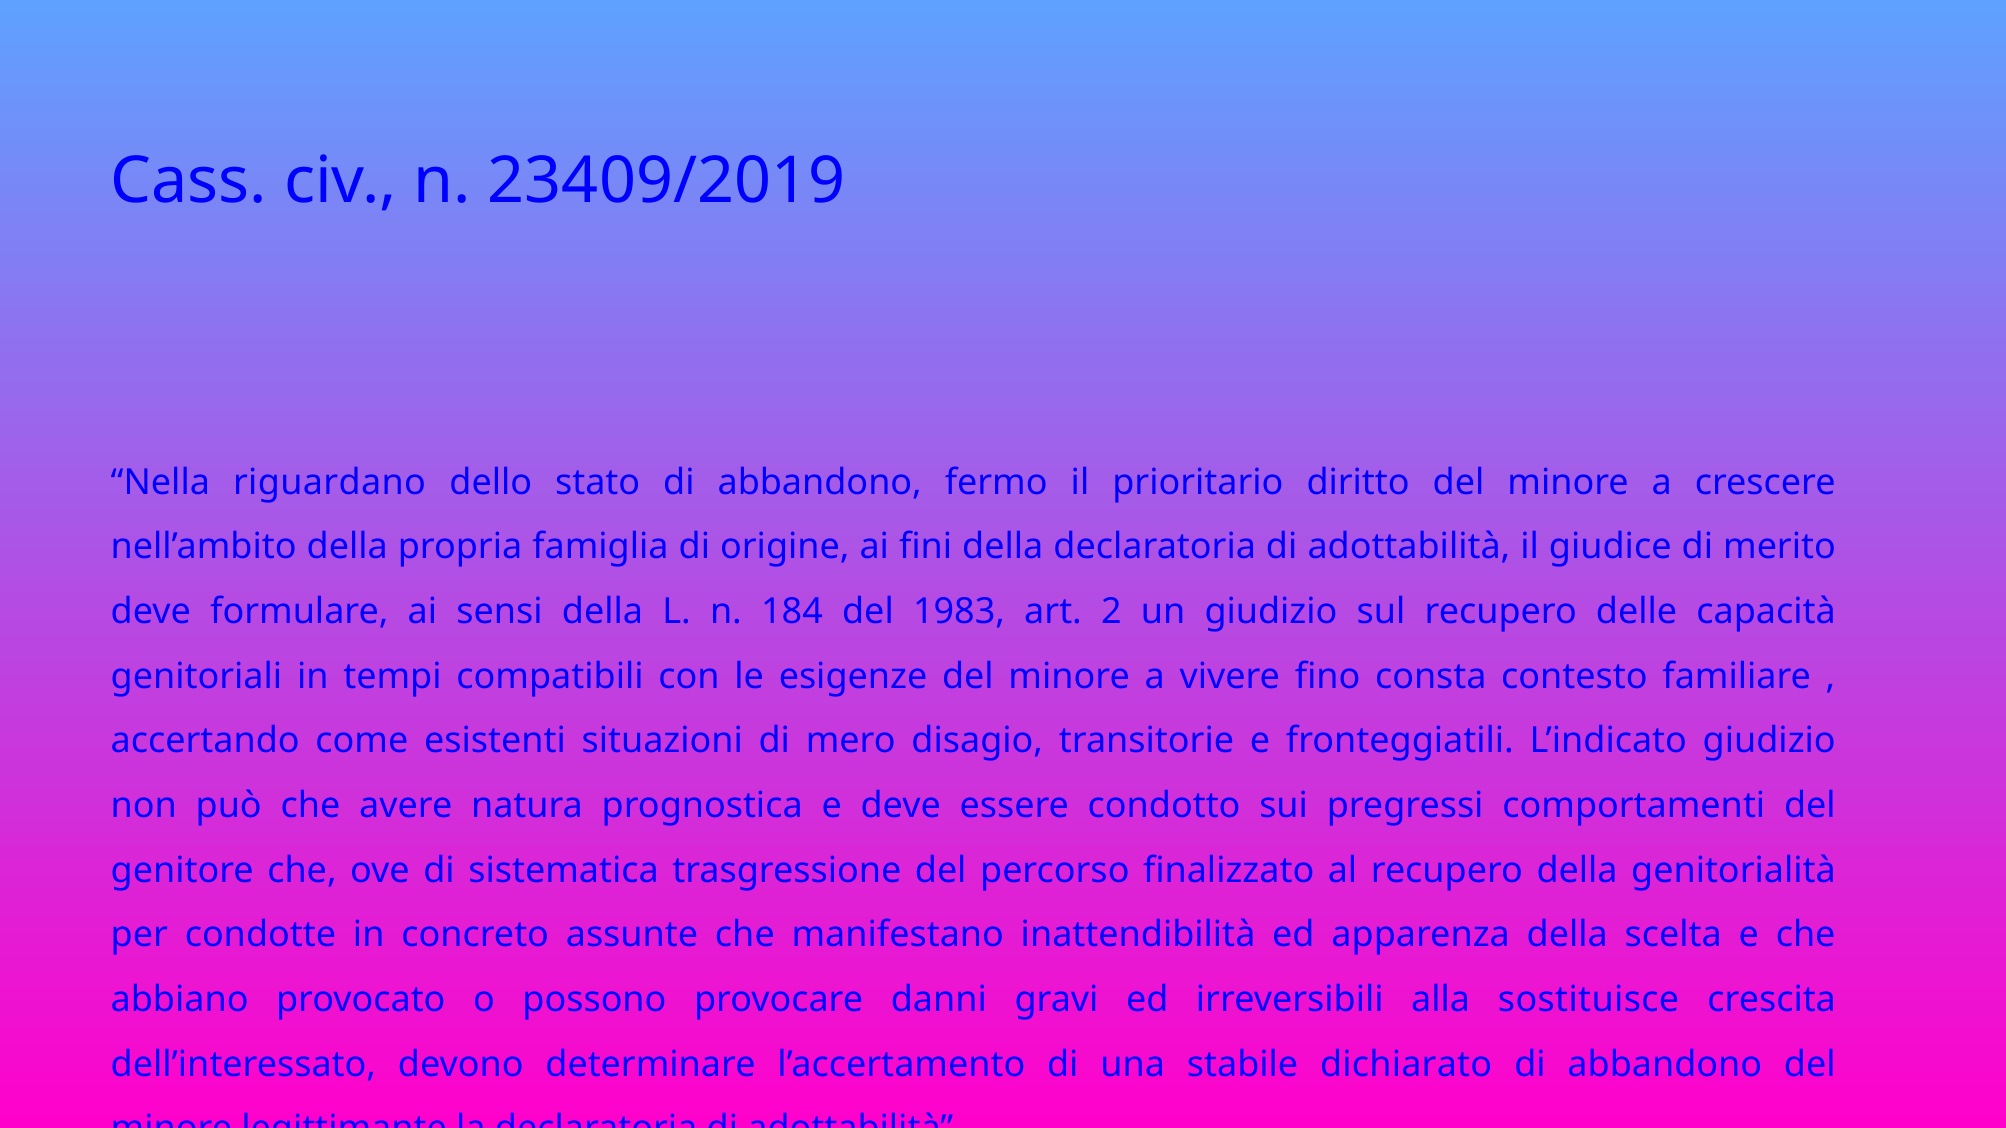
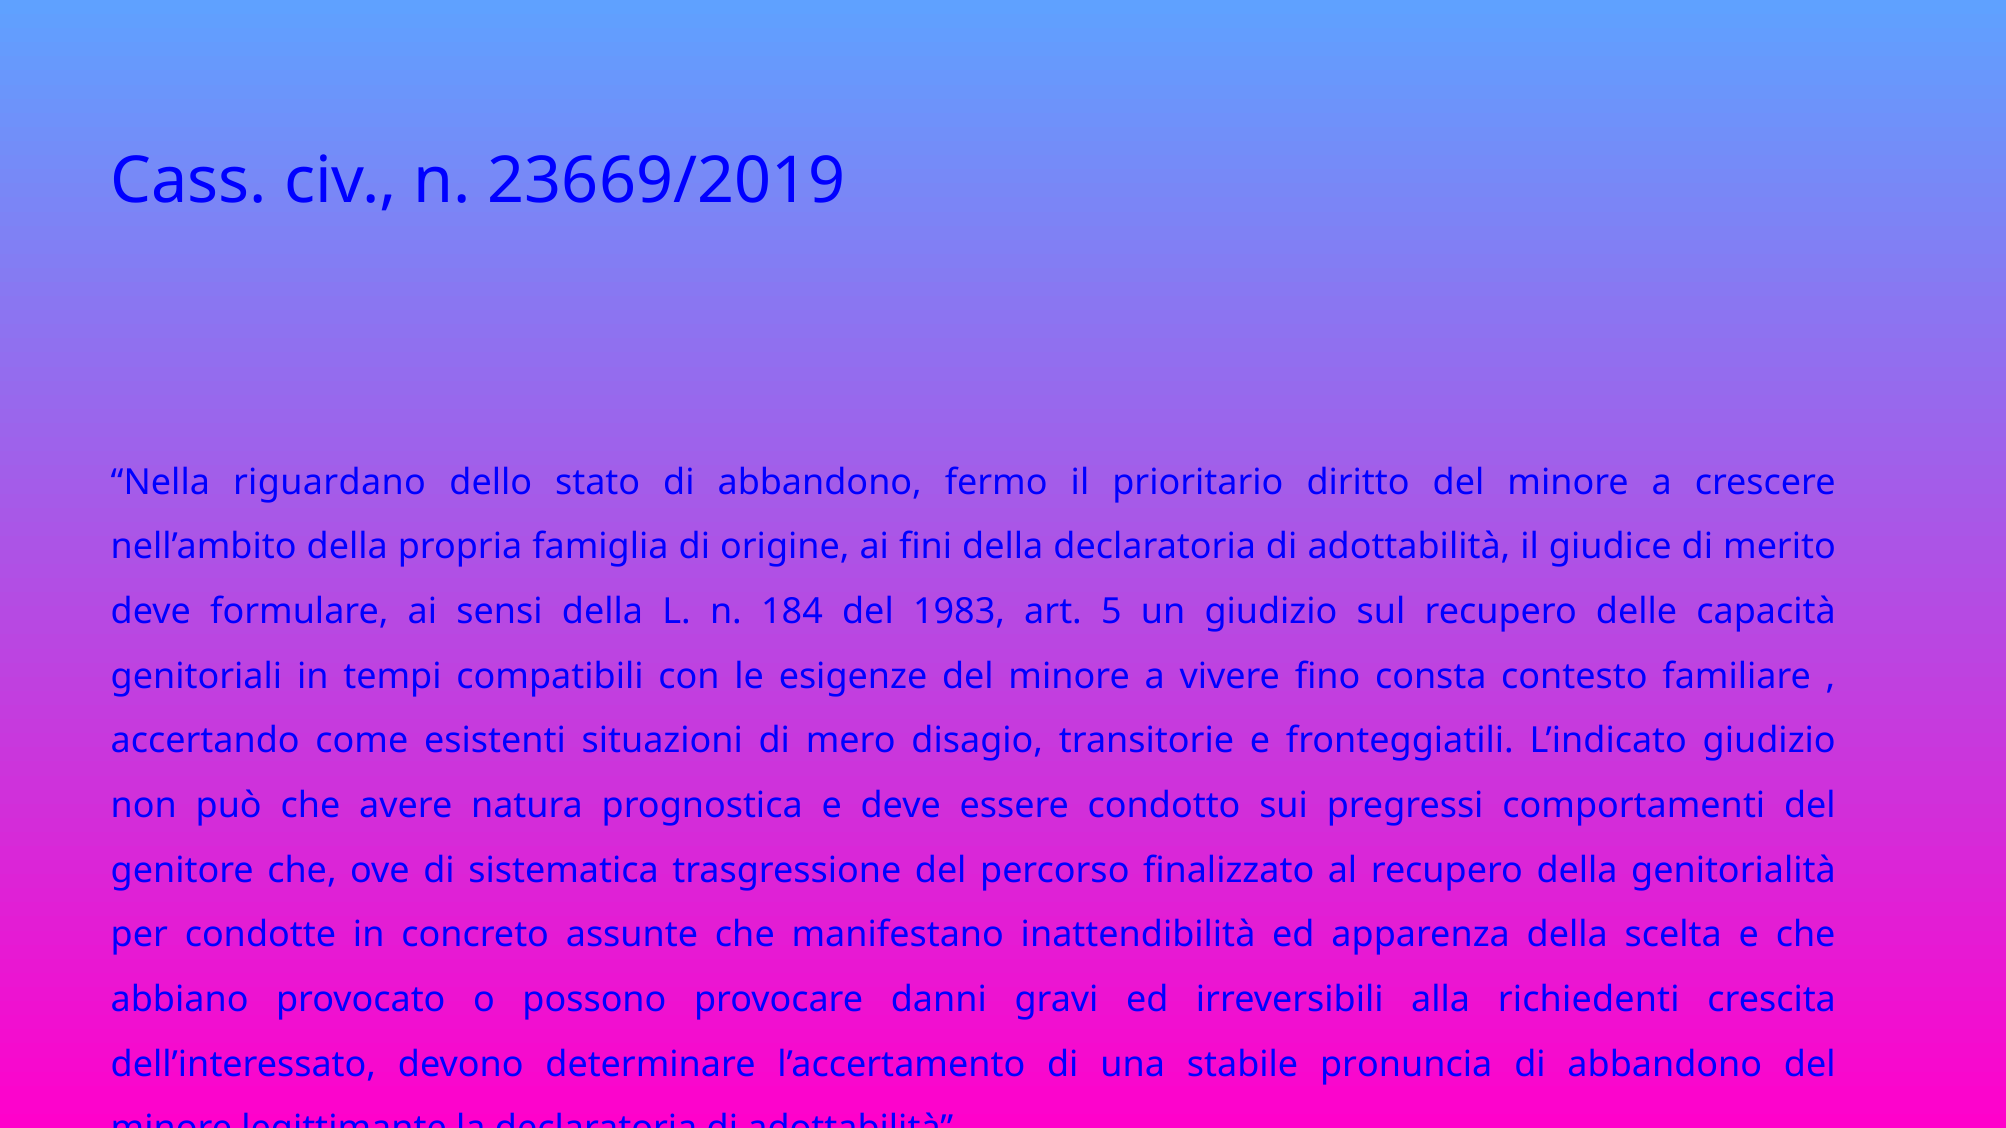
23409/2019: 23409/2019 -> 23669/2019 (667, 181)
2: 2 -> 5 (1111, 612)
sostituisce: sostituisce -> richiedenti (1589, 1000)
dichiarato: dichiarato -> pronuncia (1406, 1065)
